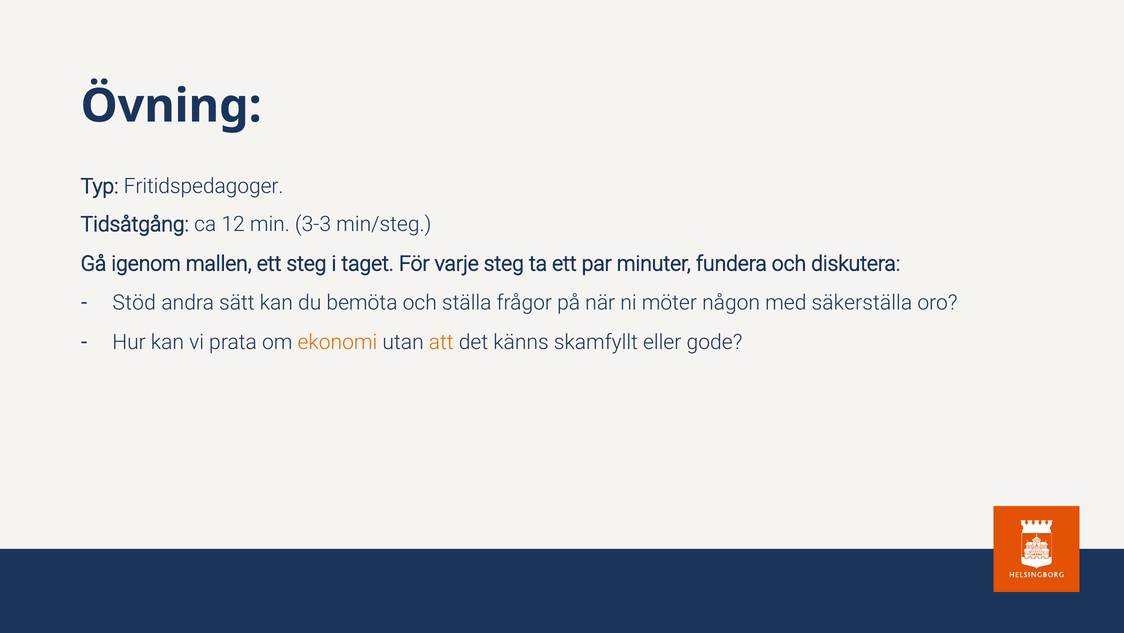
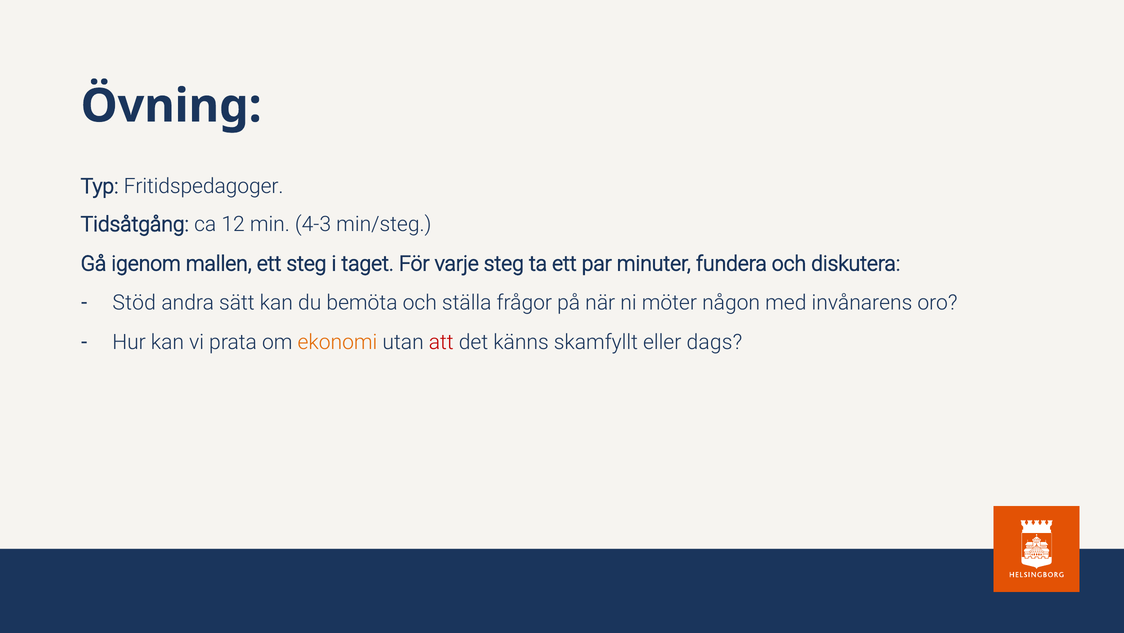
3-3: 3-3 -> 4-3 (313, 224)
säkerställa: säkerställa -> invånarens (862, 303)
att colour: orange -> red (441, 342)
gode: gode -> dags (714, 342)
